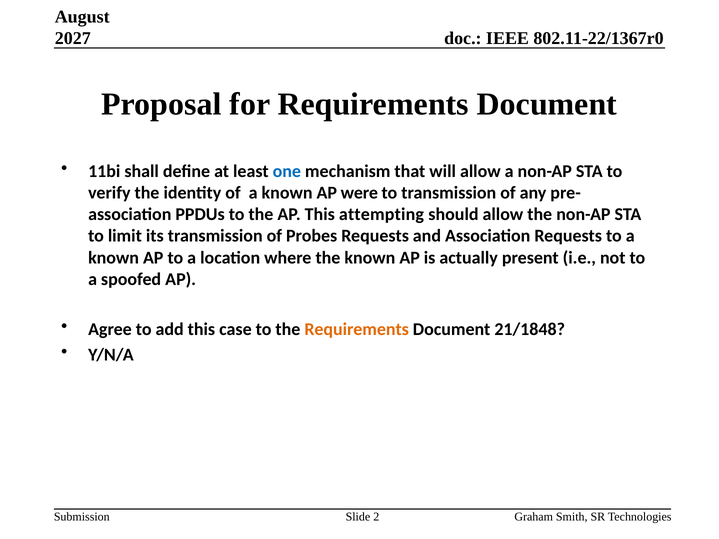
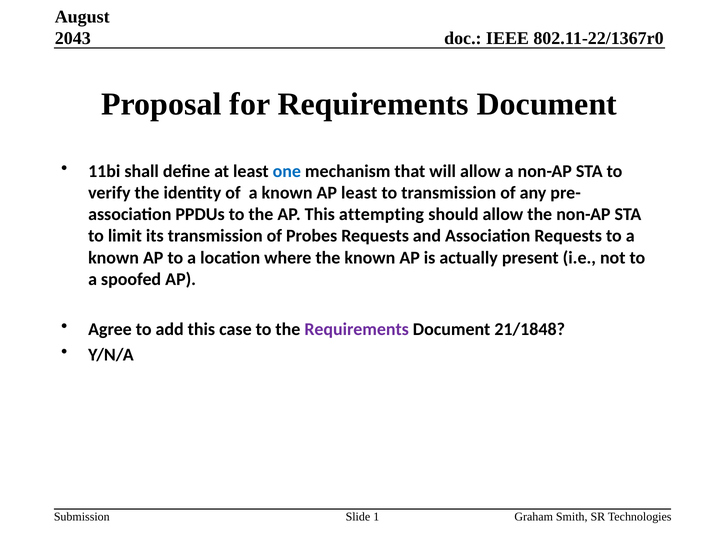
2027: 2027 -> 2043 (73, 38)
AP were: were -> least (359, 193)
Requirements colour: orange -> purple (357, 330)
2: 2 -> 1 (376, 517)
